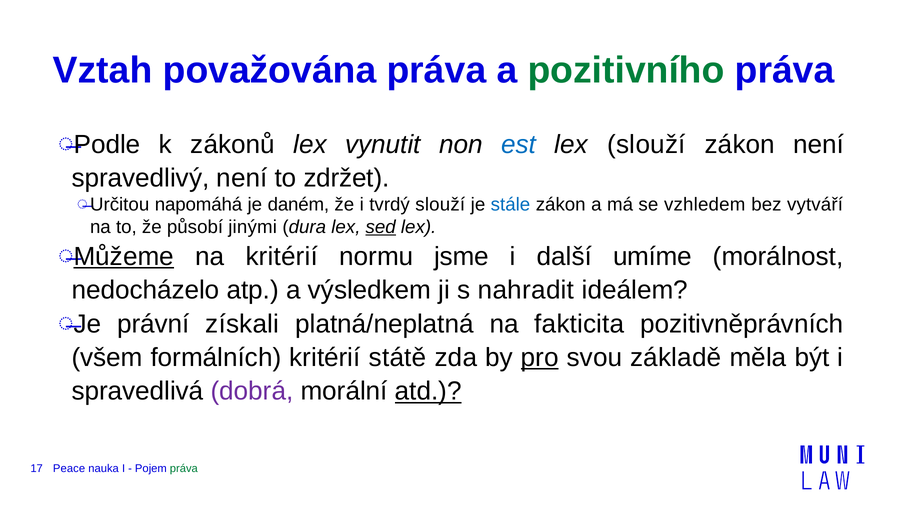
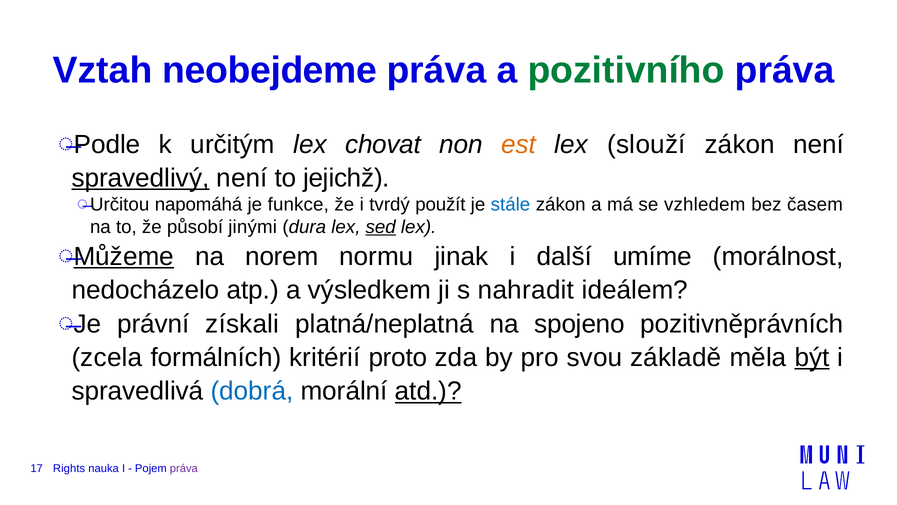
považována: považována -> neobejdeme (270, 71)
zákonů: zákonů -> určitým (233, 144)
vynutit: vynutit -> chovat (383, 144)
est colour: blue -> orange (519, 144)
spravedlivý underline: none -> present (140, 178)
zdržet: zdržet -> jejichž (346, 178)
daném: daném -> funkce (298, 204)
tvrdý slouží: slouží -> použít (440, 204)
vytváří: vytváří -> časem (815, 204)
na kritérií: kritérií -> norem (282, 256)
jsme: jsme -> jinak (462, 256)
fakticita: fakticita -> spojeno (580, 324)
všem: všem -> zcela (107, 357)
státě: státě -> proto (398, 357)
pro underline: present -> none (540, 357)
být underline: none -> present (812, 357)
dobrá colour: purple -> blue (252, 391)
Peace: Peace -> Rights (69, 468)
práva colour: green -> purple (184, 468)
